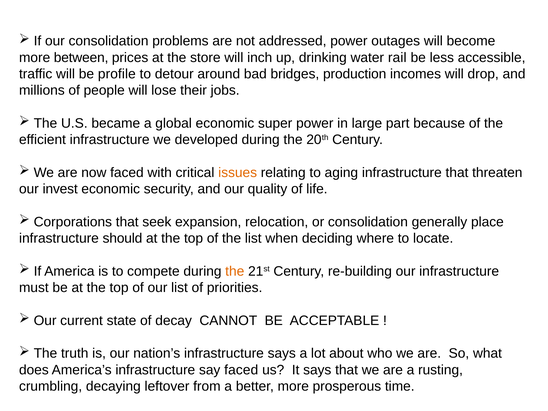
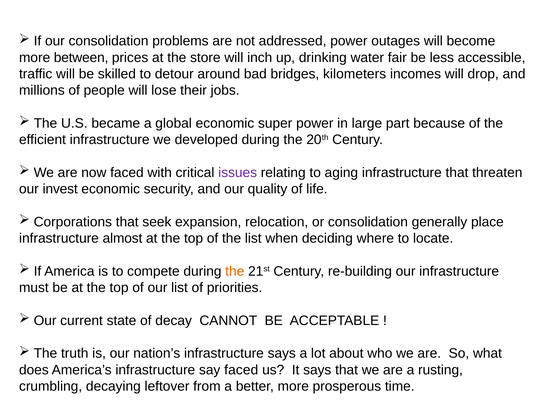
rail: rail -> fair (397, 58)
profile: profile -> skilled (117, 74)
production: production -> kilometers (355, 74)
issues colour: orange -> purple (238, 173)
should: should -> almost (122, 238)
